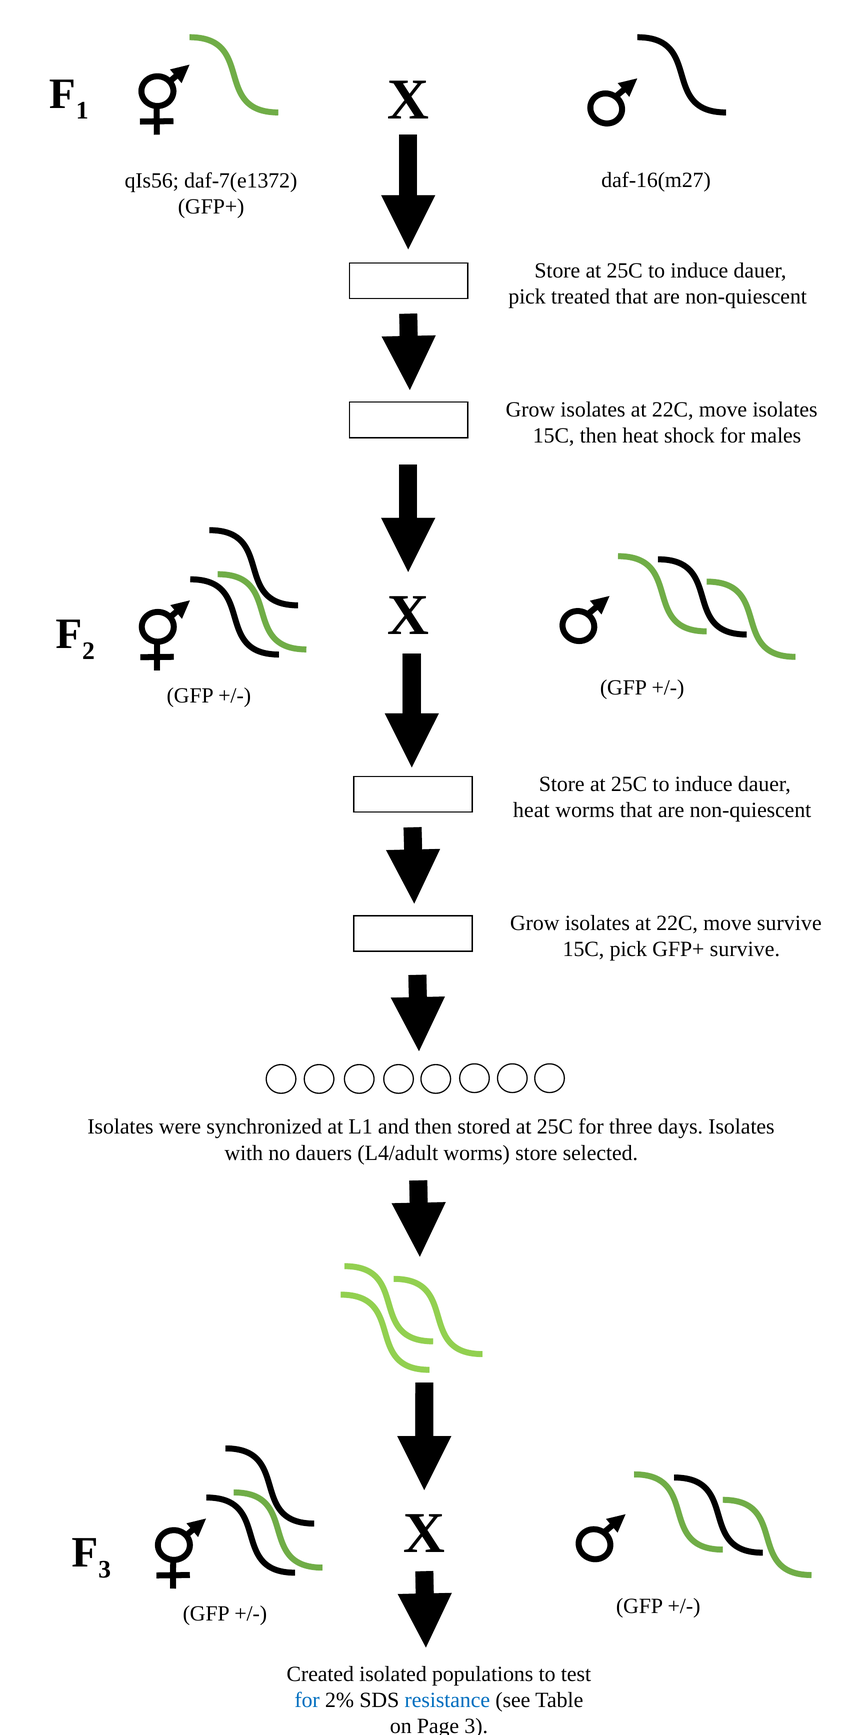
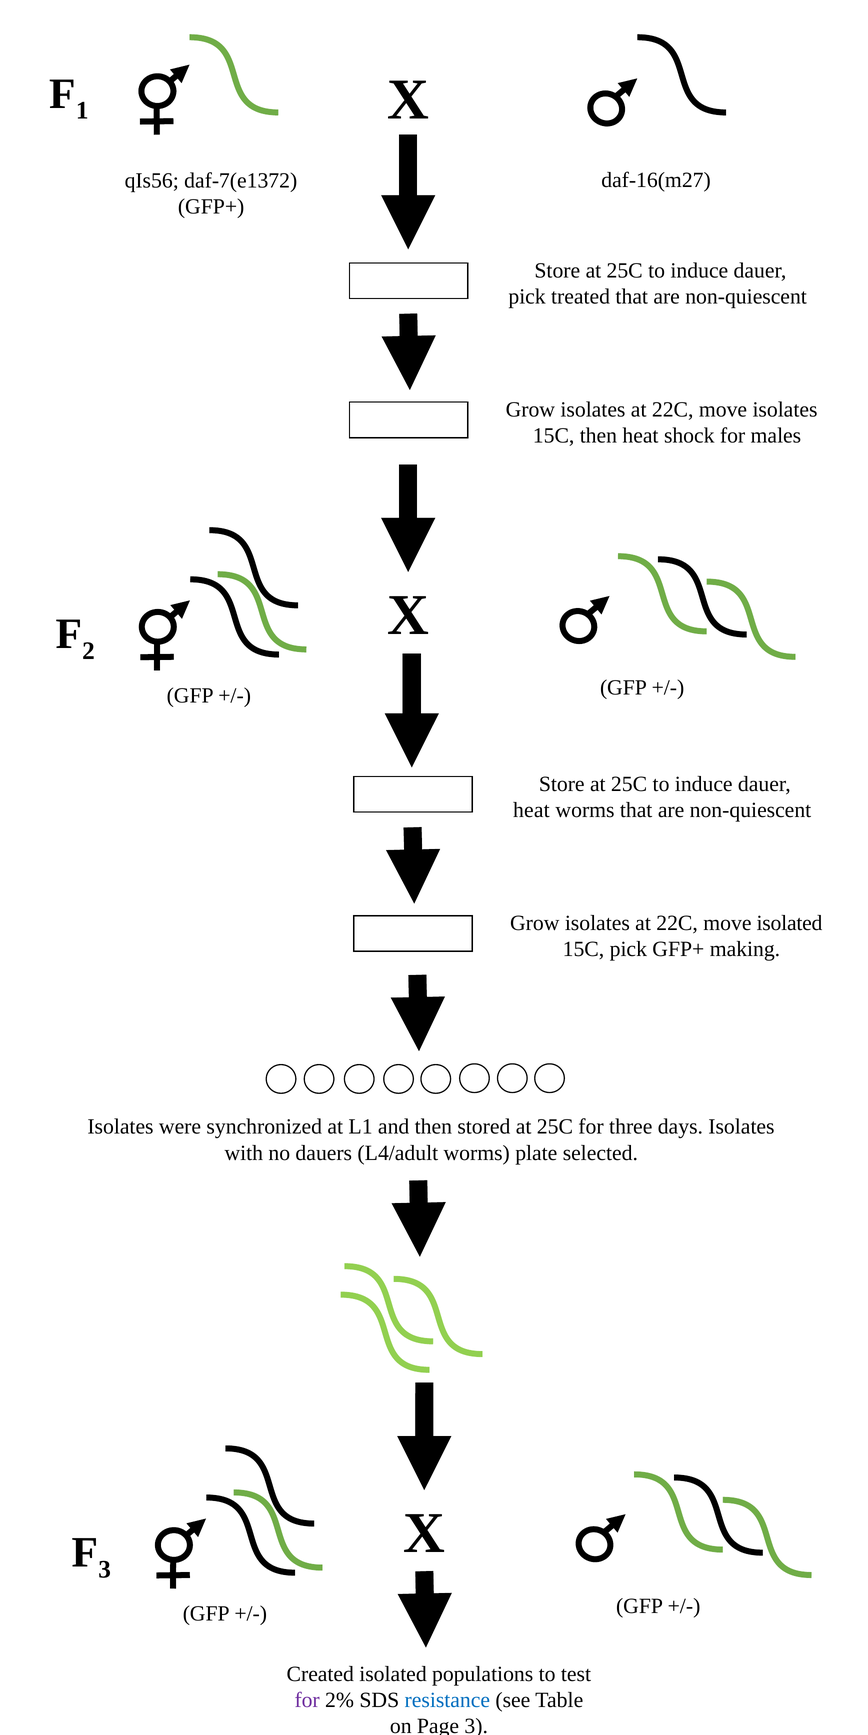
move survive: survive -> isolated (790, 924)
GFP+ survive: survive -> making (745, 950)
worms store: store -> plate (536, 1154)
for colour: blue -> purple (307, 1701)
